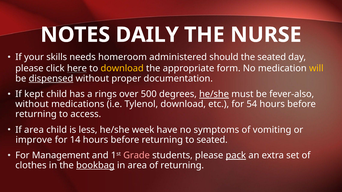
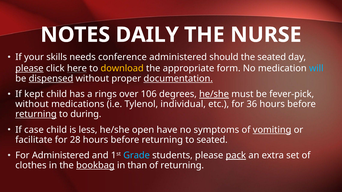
homeroom: homeroom -> conference (122, 57)
please underline: none -> present (29, 68)
will colour: yellow -> light blue (316, 68)
documentation underline: none -> present (178, 79)
500: 500 -> 106 (149, 94)
fever-also: fever-also -> fever-pick (292, 94)
Tylenol download: download -> individual (183, 104)
54: 54 -> 36 (252, 104)
returning underline: none -> present (36, 114)
access: access -> during (86, 114)
If area: area -> case (34, 130)
week: week -> open (143, 130)
vomiting underline: none -> present (272, 130)
improve: improve -> facilitate (34, 140)
14: 14 -> 28 (75, 140)
For Management: Management -> Administered (61, 156)
Grade colour: pink -> light blue (137, 156)
in area: area -> than (137, 166)
